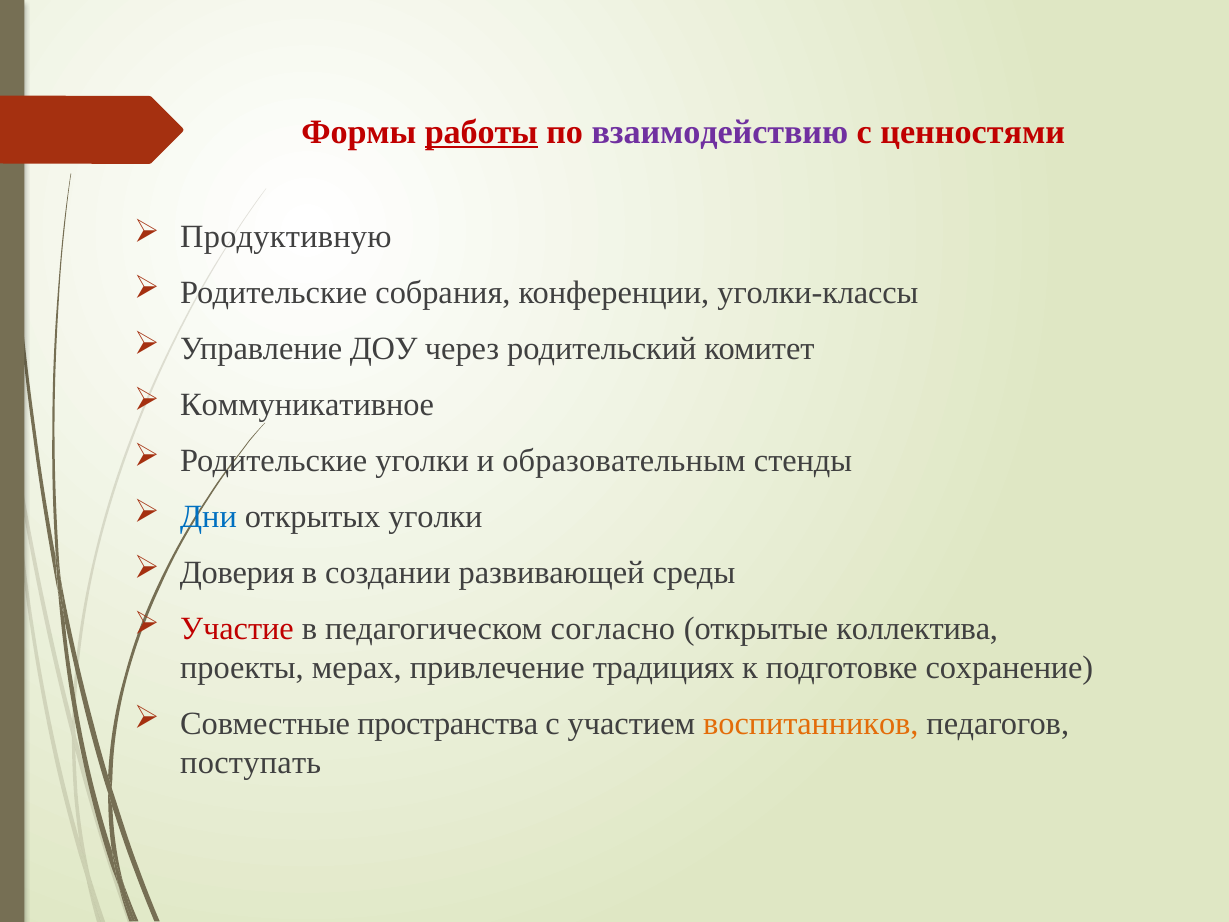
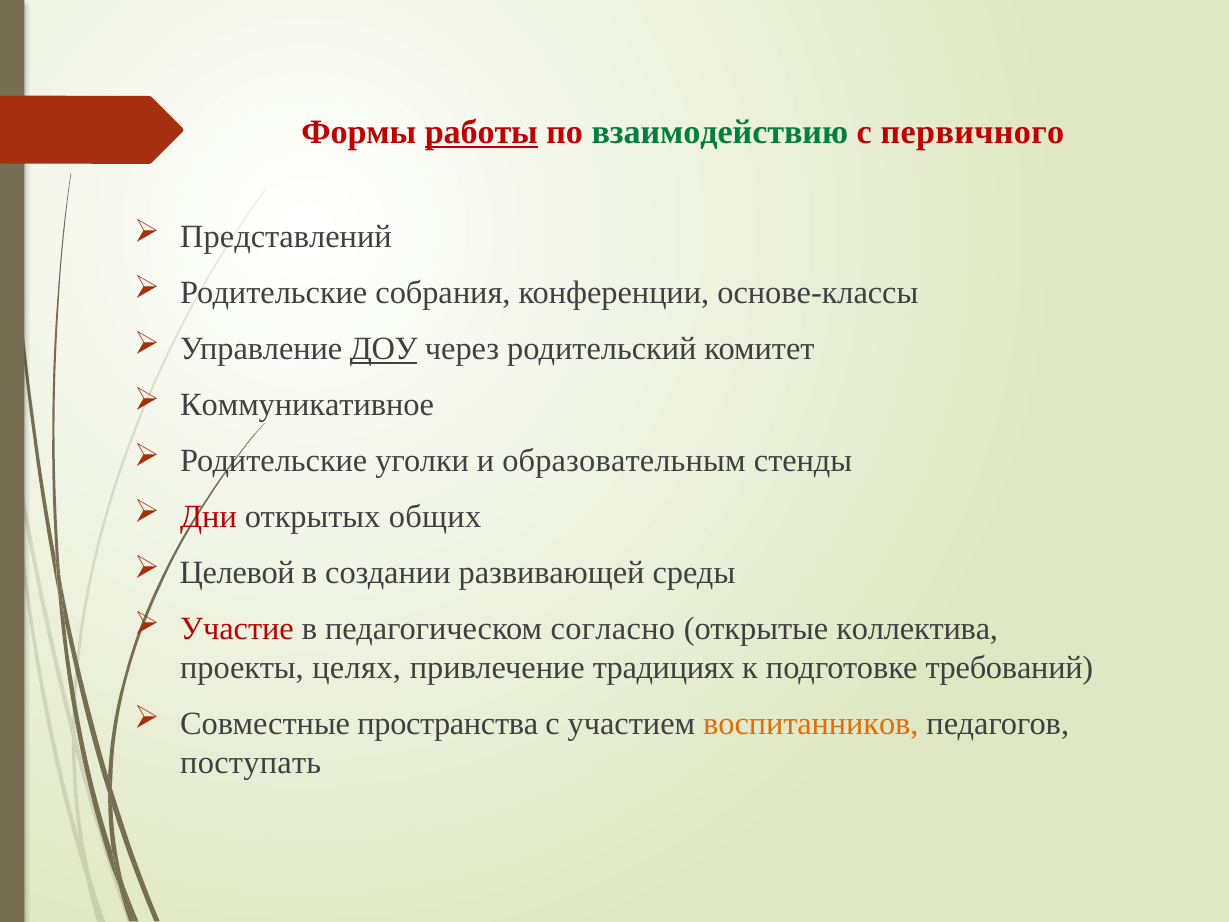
взаимодействию colour: purple -> green (720, 132)
ценностями: ценностями -> первичного (973, 132)
Продуктивную: Продуктивную -> Представлений (286, 237)
уголки-классы: уголки-классы -> основе-классы (818, 293)
ДОУ underline: none -> present (384, 349)
Дни colour: blue -> red (209, 517)
открытых уголки: уголки -> общих (435, 517)
Доверия: Доверия -> Целевой (237, 573)
мерах: мерах -> целях (357, 667)
сохранение: сохранение -> требований (1009, 667)
